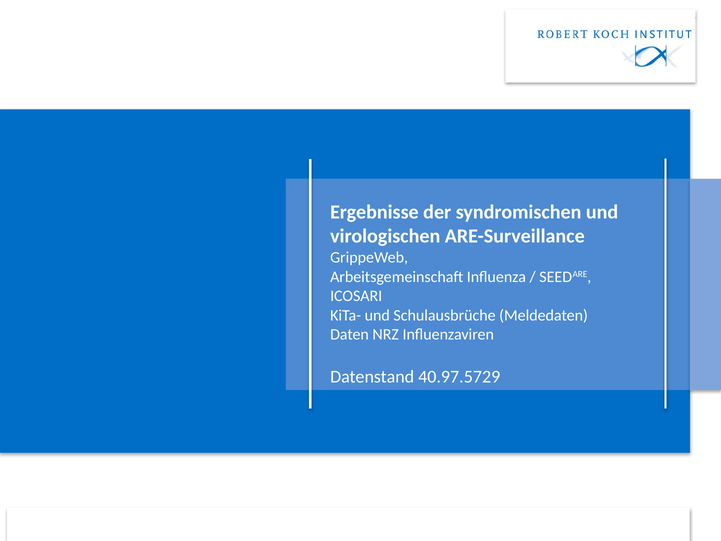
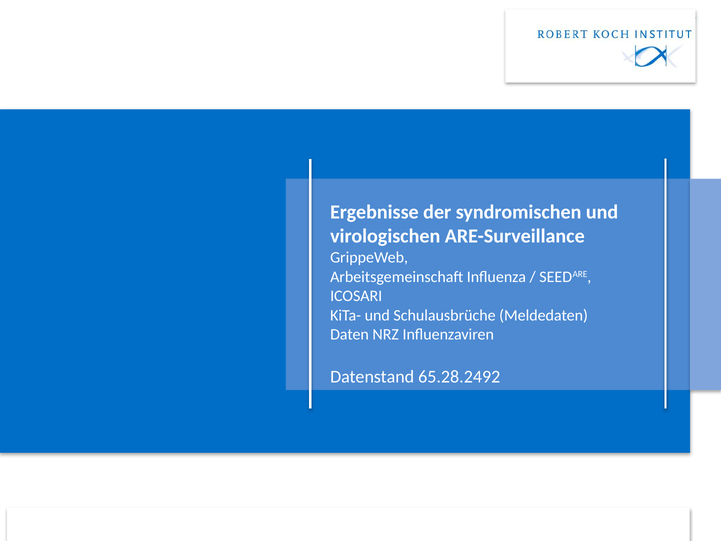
40.97.5729: 40.97.5729 -> 65.28.2492 (459, 377)
